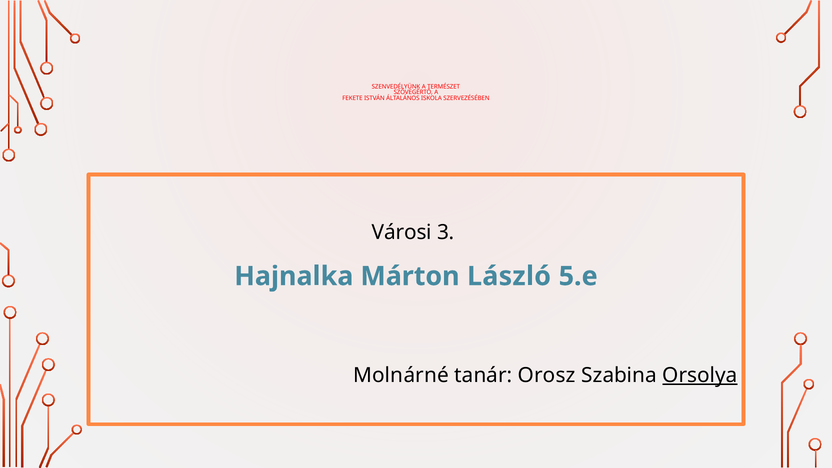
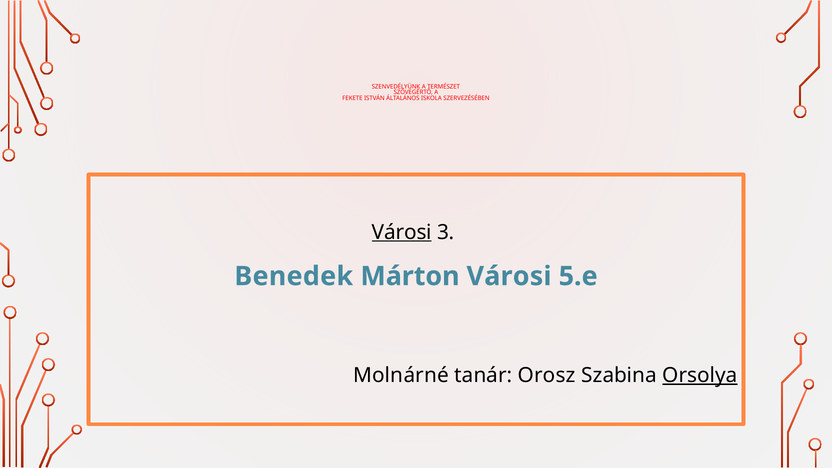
Városi underline: none -> present (402, 232)
Hajnalka: Hajnalka -> Benedek (294, 276)
Márton László: László -> Városi (509, 276)
